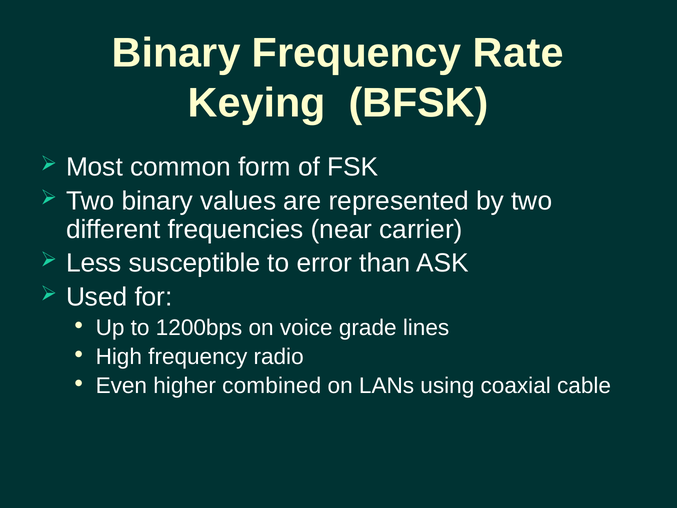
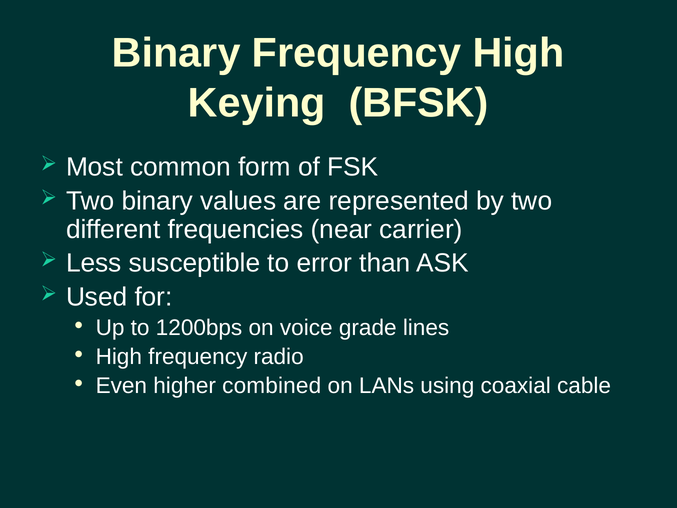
Frequency Rate: Rate -> High (518, 53)
